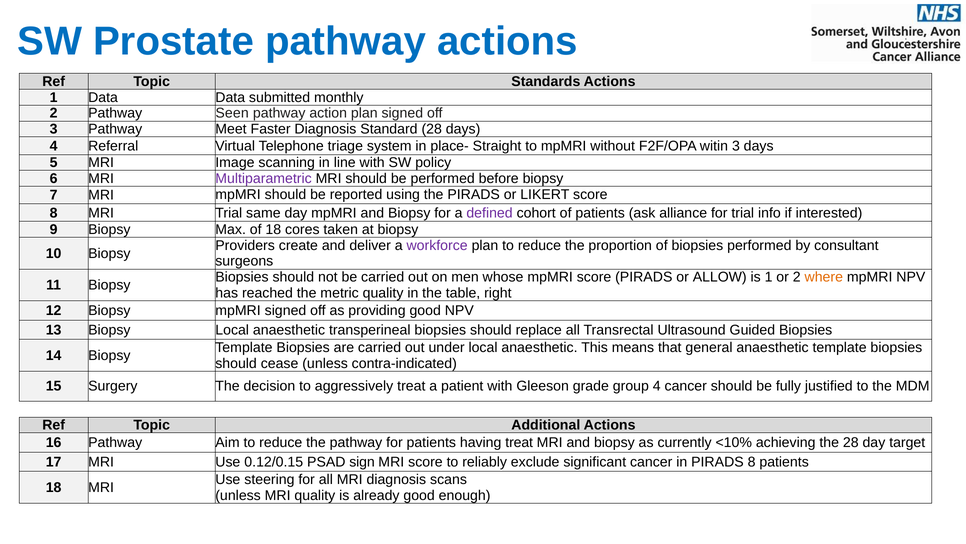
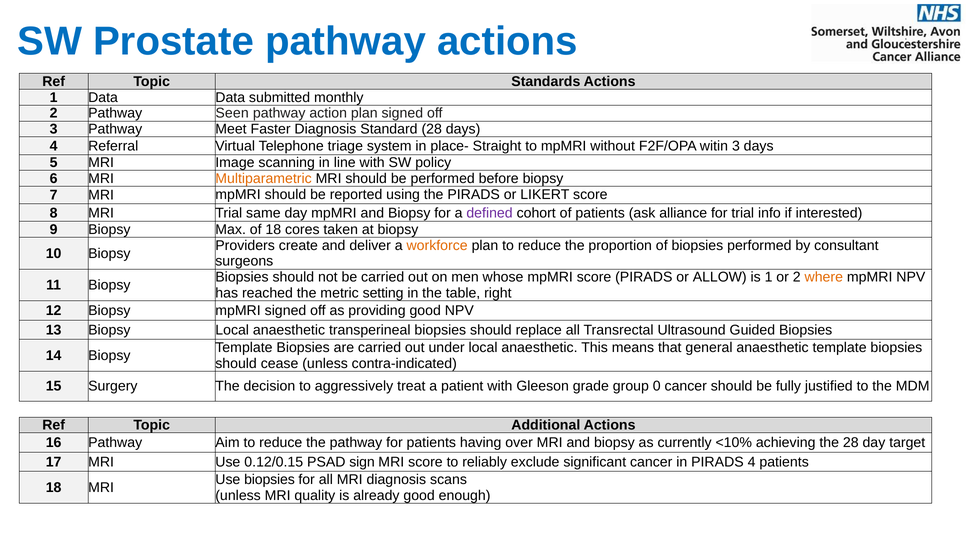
Multiparametric colour: purple -> orange (264, 178)
workforce colour: purple -> orange (437, 245)
metric quality: quality -> setting (383, 293)
group 4: 4 -> 0 (657, 386)
having treat: treat -> over (519, 442)
PIRADS 8: 8 -> 4 (752, 462)
Use steering: steering -> biopsies (269, 479)
